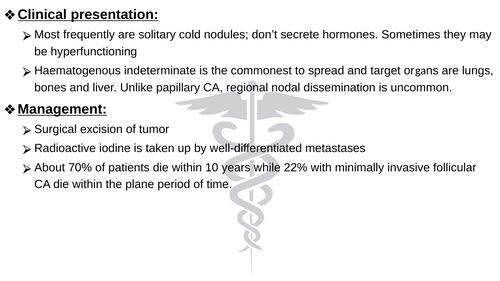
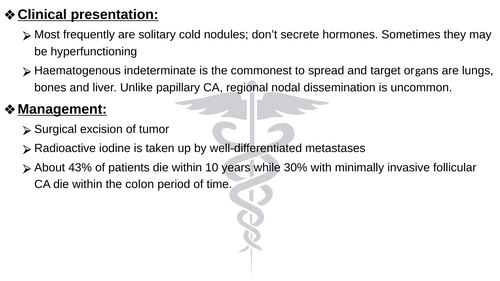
70%: 70% -> 43% (80, 168)
22%: 22% -> 30% (296, 168)
plane: plane -> colon (140, 185)
